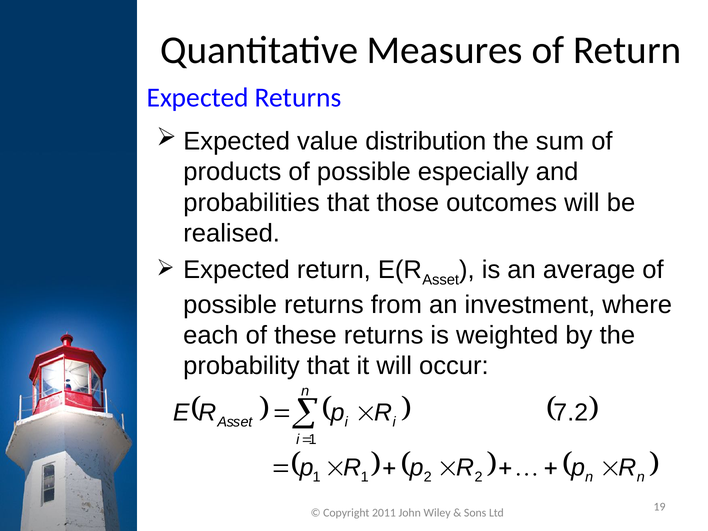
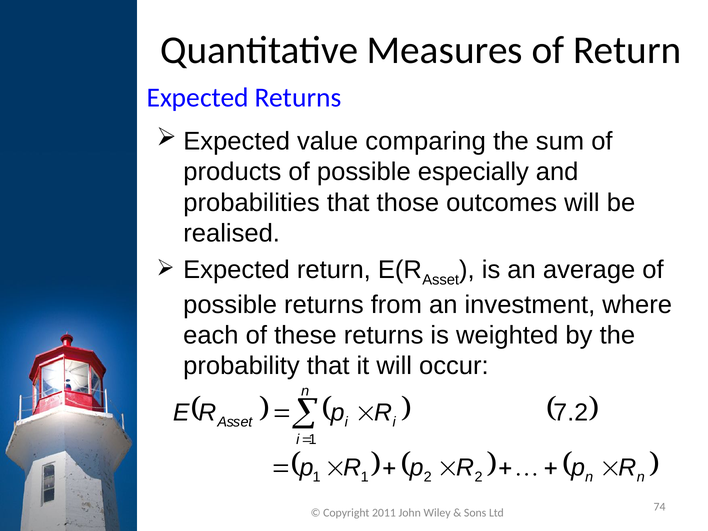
distribution: distribution -> comparing (426, 141)
19: 19 -> 74 (660, 507)
